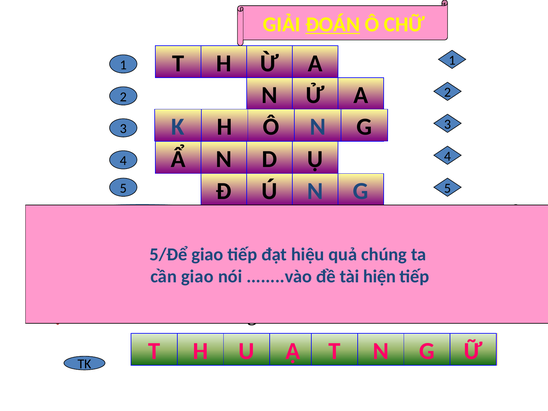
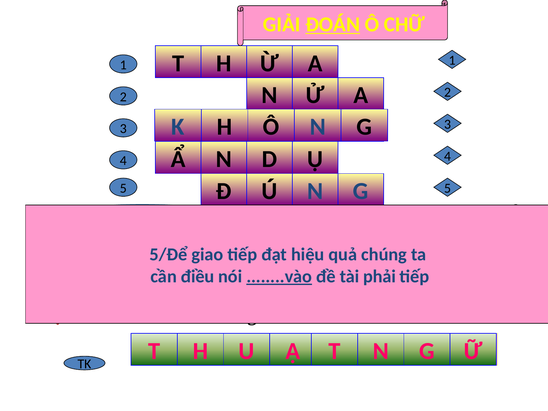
cần giao: giao -> điều (198, 276)
........vào underline: none -> present (279, 276)
hiện: hiện -> phải (380, 276)
